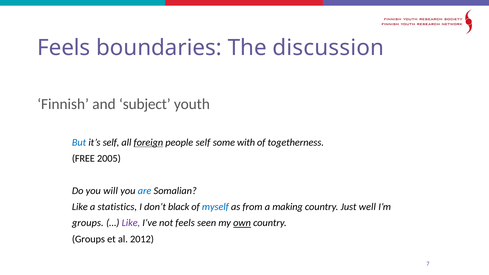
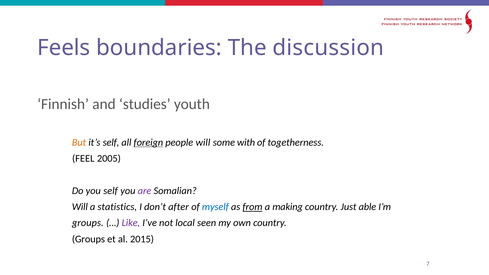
subject: subject -> studies (145, 104)
But colour: blue -> orange (79, 142)
people self: self -> will (203, 142)
FREE: FREE -> FEEL (83, 159)
you will: will -> self (111, 191)
are colour: blue -> purple (145, 191)
Like: Like -> Will (80, 207)
black: black -> after (179, 207)
from underline: none -> present (253, 207)
well: well -> able (367, 207)
not feels: feels -> local (185, 223)
own underline: present -> none (242, 223)
2012: 2012 -> 2015 (142, 239)
